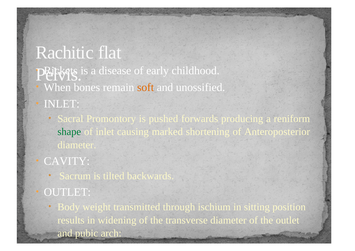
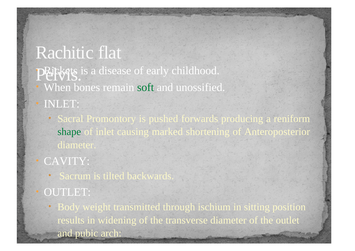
soft colour: orange -> green (146, 87)
